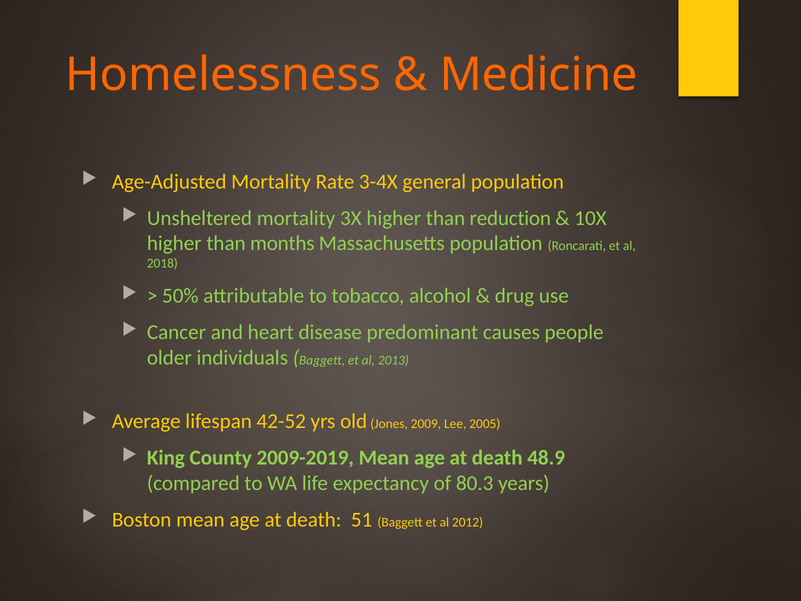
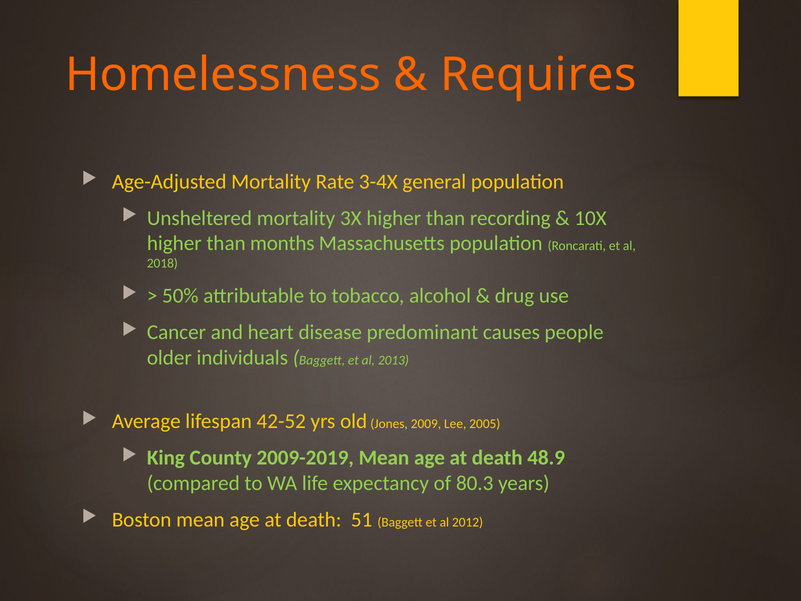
Medicine: Medicine -> Requires (538, 75)
reduction: reduction -> recording (510, 218)
